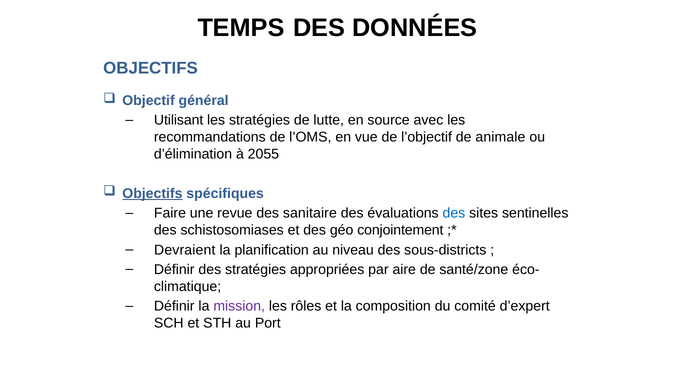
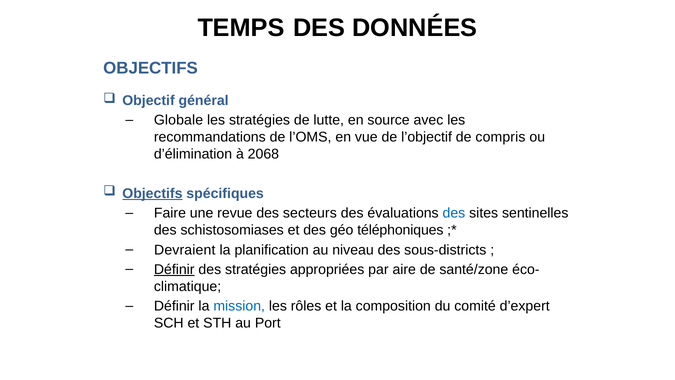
Utilisant: Utilisant -> Globale (179, 120)
animale: animale -> compris (500, 137)
2055: 2055 -> 2068 (263, 154)
sanitaire: sanitaire -> secteurs (310, 213)
conjointement: conjointement -> téléphoniques (400, 230)
Définir underline: none -> present (174, 269)
mission colour: purple -> blue (239, 306)
